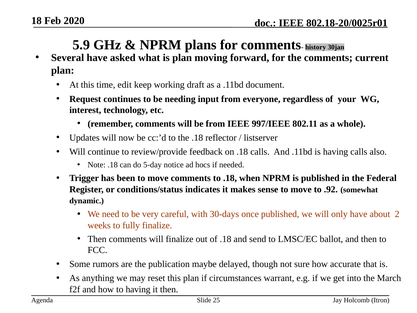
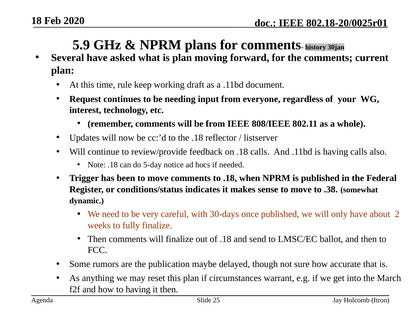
edit: edit -> rule (125, 85)
997/IEEE: 997/IEEE -> 808/IEEE (271, 124)
.92: .92 -> .38 (331, 189)
